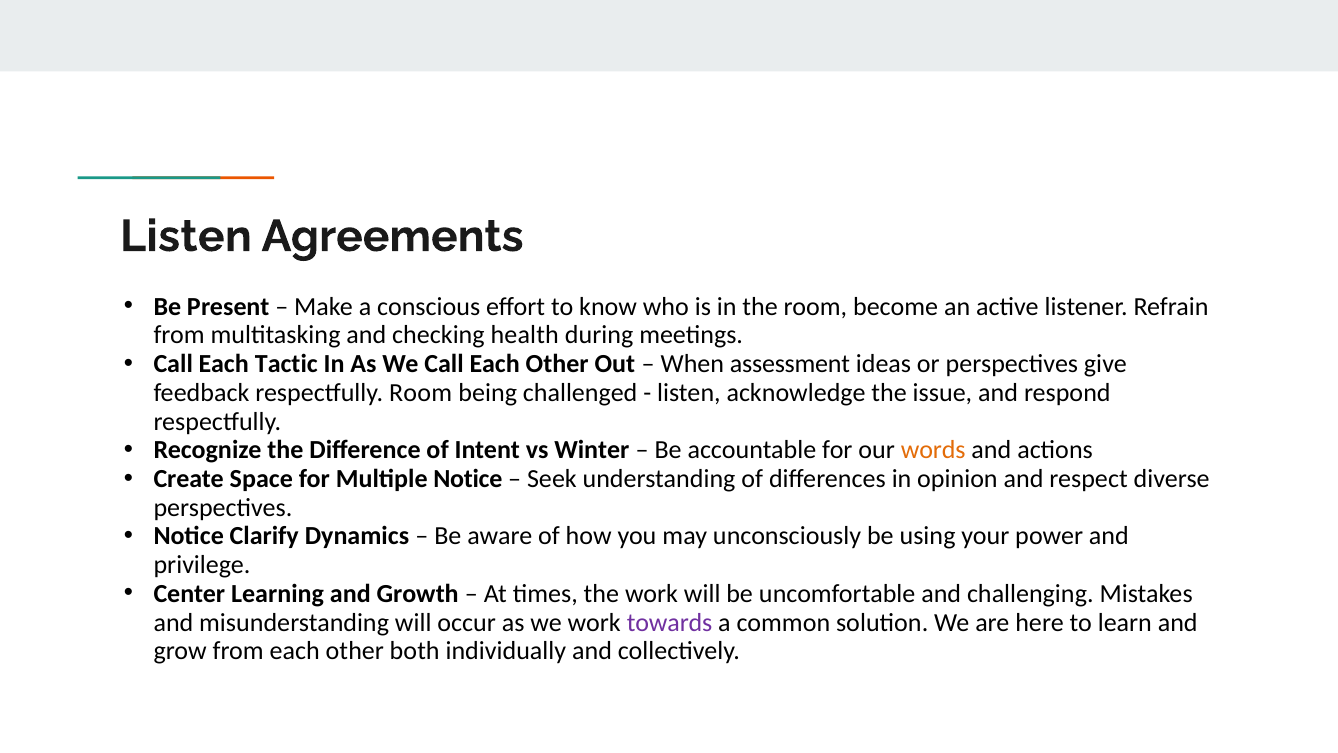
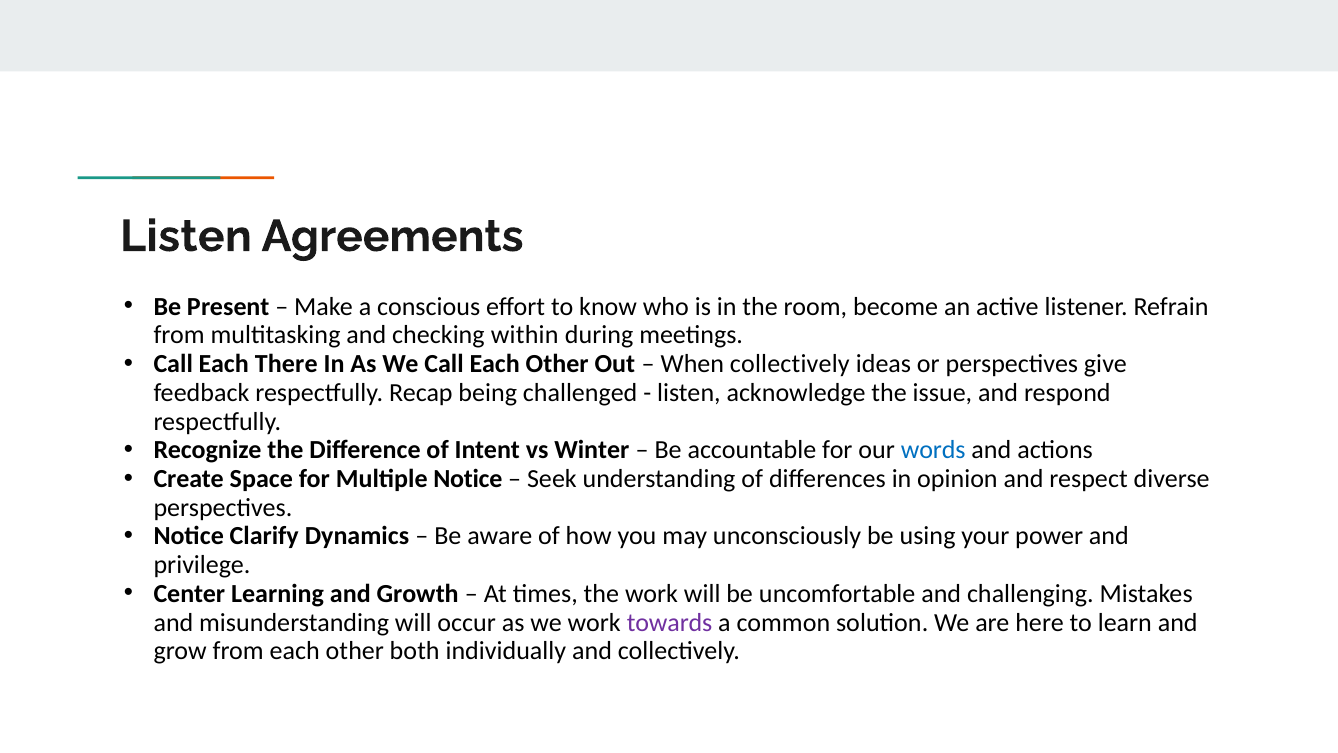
health: health -> within (525, 335)
Tactic: Tactic -> There (286, 364)
When assessment: assessment -> collectively (790, 364)
respectfully Room: Room -> Recap (421, 393)
words colour: orange -> blue (933, 450)
